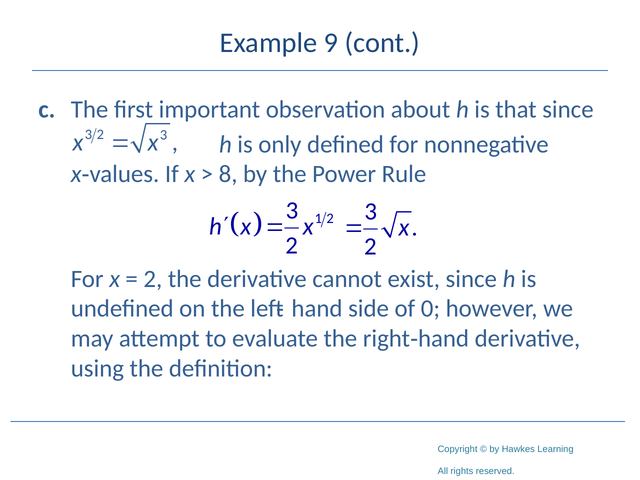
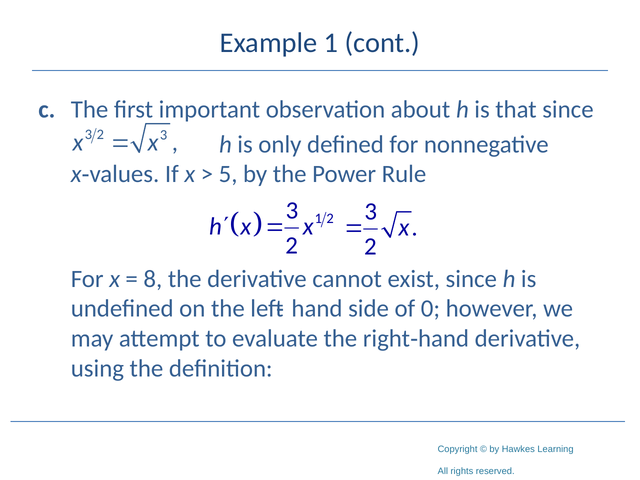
Example 9: 9 -> 1 (331, 43)
8: 8 -> 5 (228, 174)
2: 2 -> 8 (153, 279)
